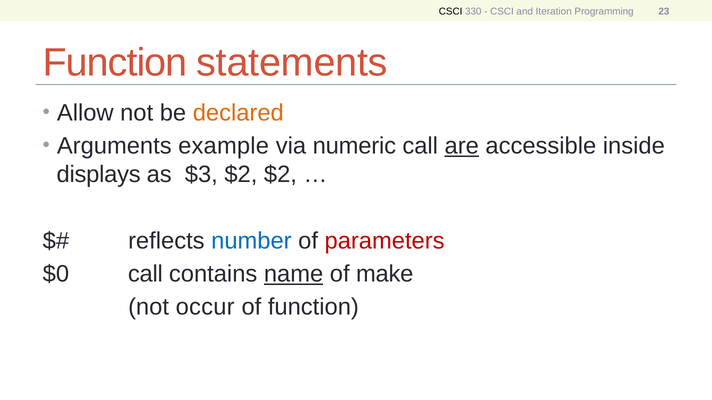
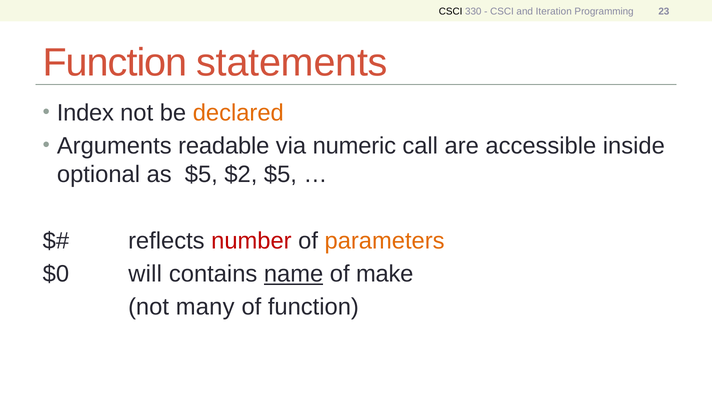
Allow: Allow -> Index (85, 113)
example: example -> readable (224, 146)
are underline: present -> none (462, 146)
displays: displays -> optional (99, 175)
as $3: $3 -> $5 (201, 175)
$2 $2: $2 -> $5 (280, 175)
number colour: blue -> red (251, 241)
parameters colour: red -> orange (385, 241)
$0 call: call -> will (145, 274)
occur: occur -> many (205, 307)
